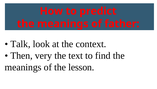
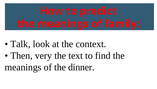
father: father -> family (122, 24)
lesson: lesson -> dinner (81, 67)
